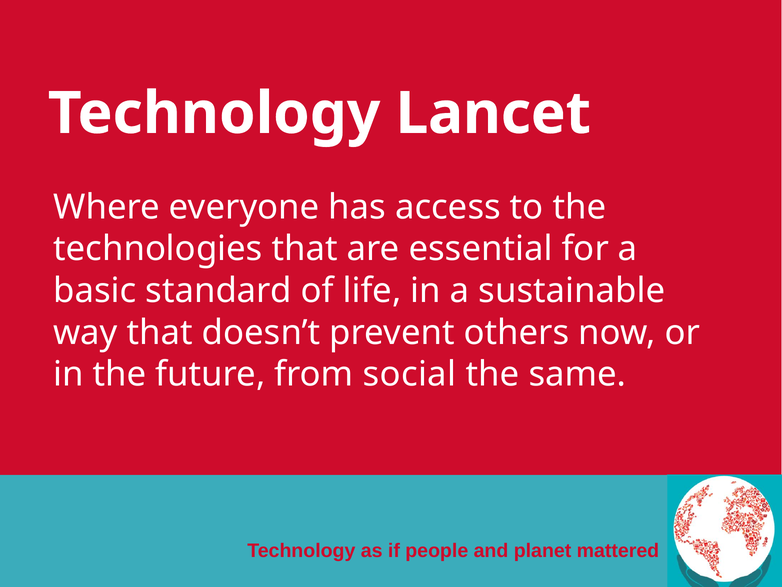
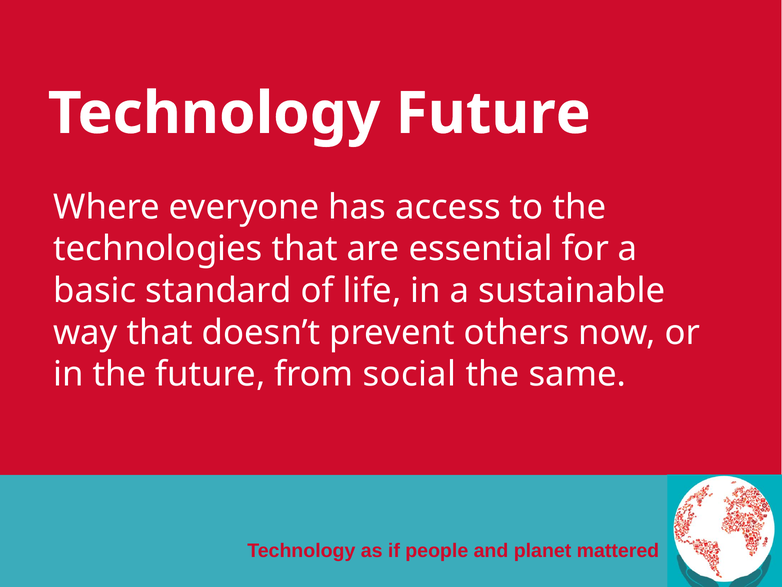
Technology Lancet: Lancet -> Future (493, 113)
